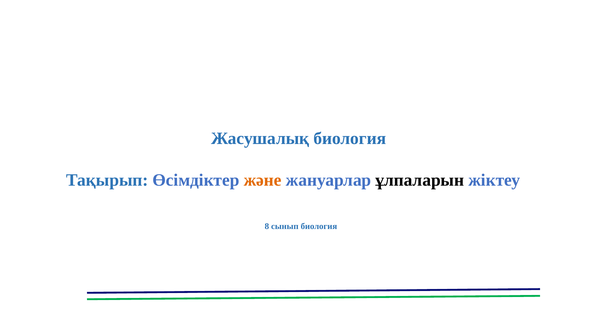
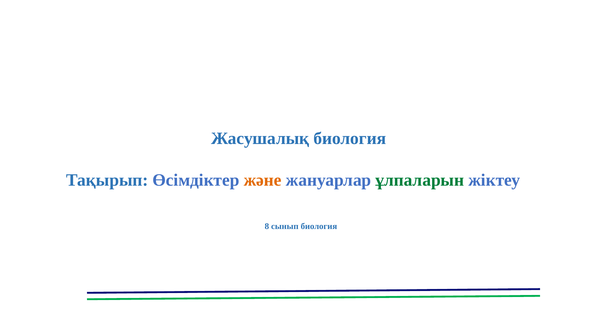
ұлпаларын colour: black -> green (420, 180)
